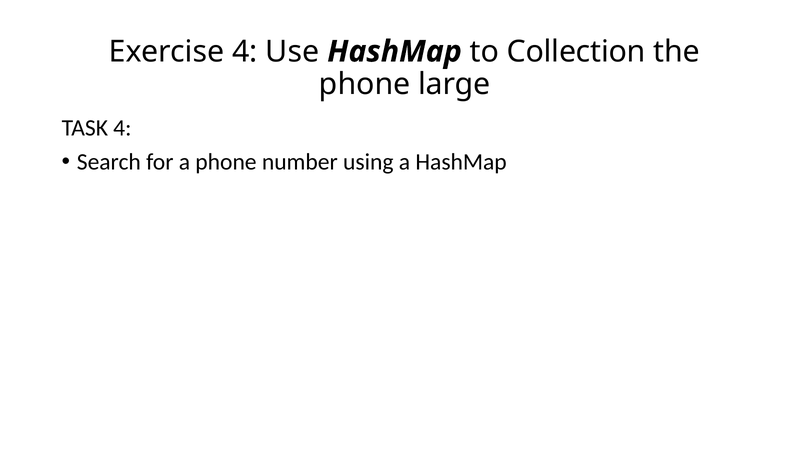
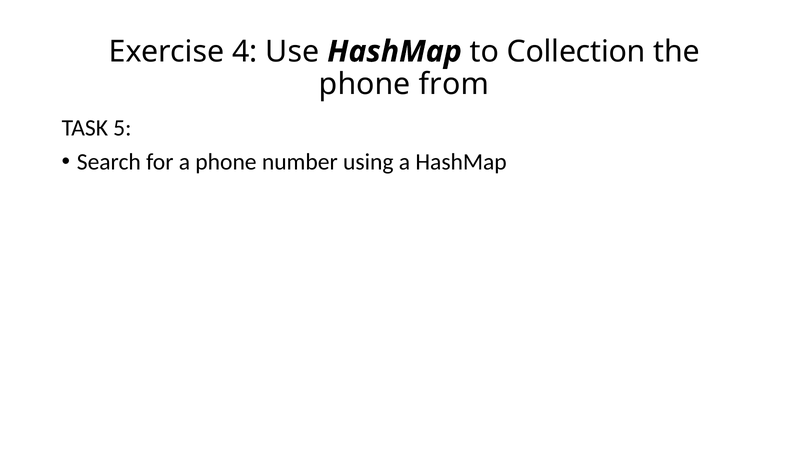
large: large -> from (454, 84)
TASK 4: 4 -> 5 (122, 128)
